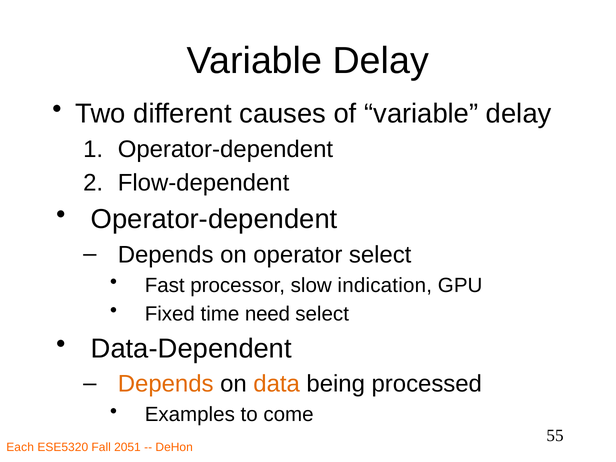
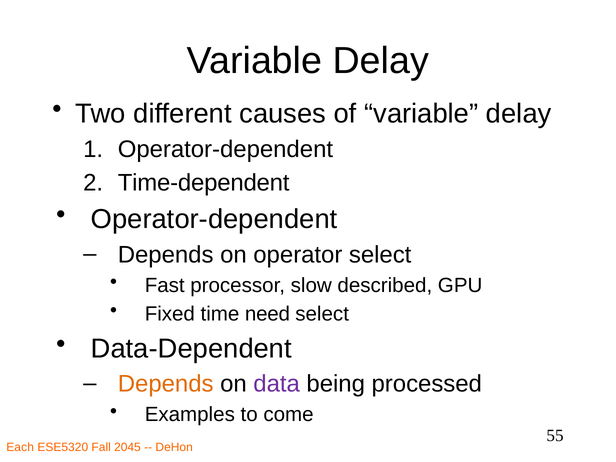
Flow-dependent: Flow-dependent -> Time-dependent (204, 183)
indication: indication -> described (385, 285)
data colour: orange -> purple (277, 384)
2051: 2051 -> 2045 (127, 447)
